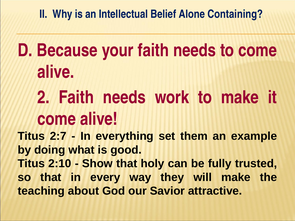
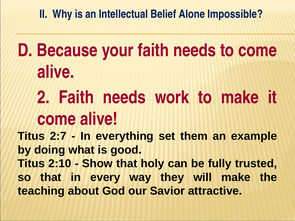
Containing: Containing -> Impossible (235, 14)
